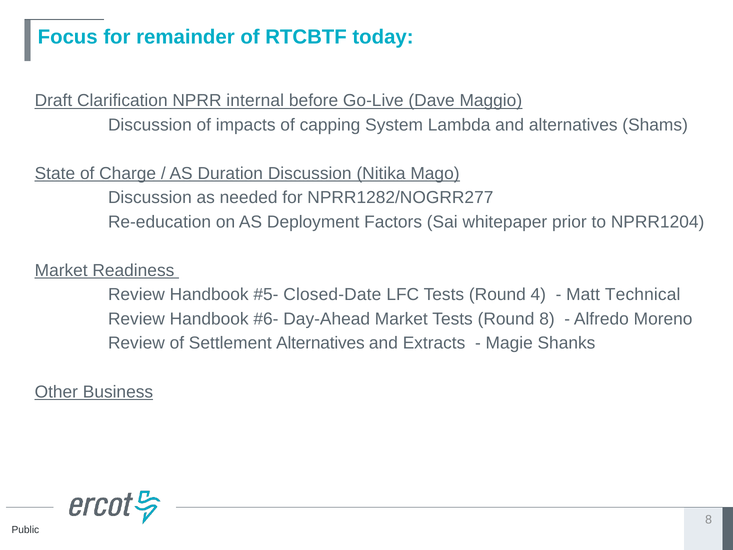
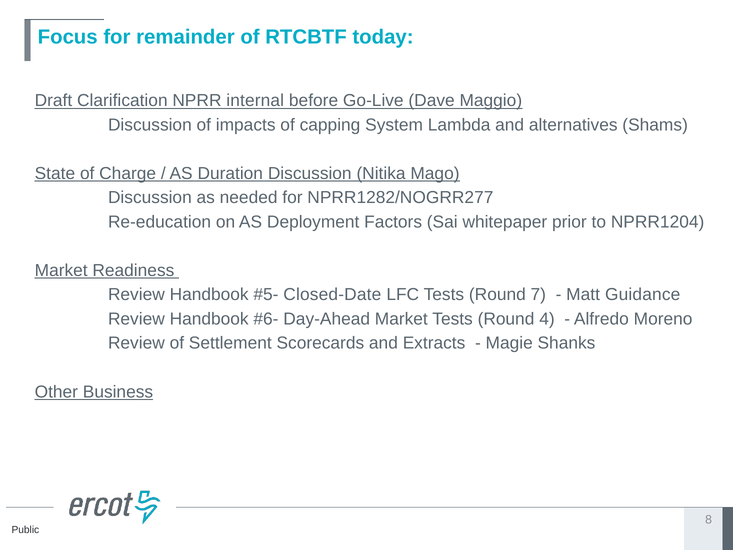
4: 4 -> 7 (538, 295)
Technical: Technical -> Guidance (643, 295)
Round 8: 8 -> 4 (547, 319)
Settlement Alternatives: Alternatives -> Scorecards (320, 343)
